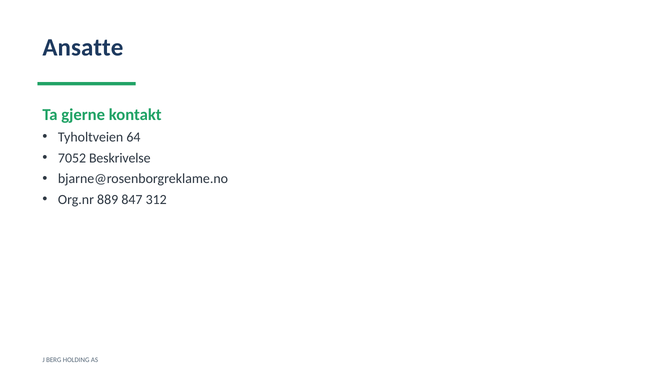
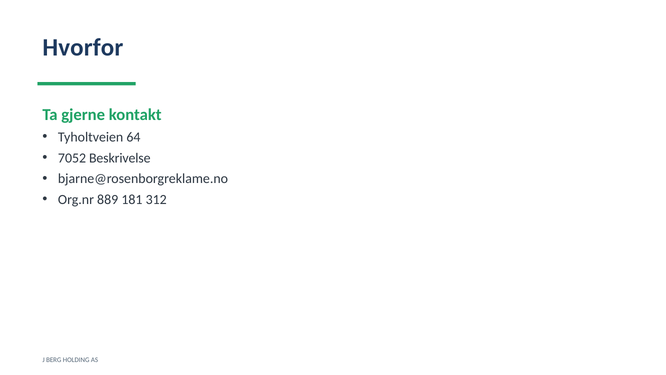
Ansatte: Ansatte -> Hvorfor (83, 48)
847: 847 -> 181 (132, 199)
